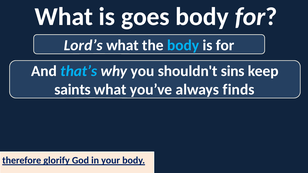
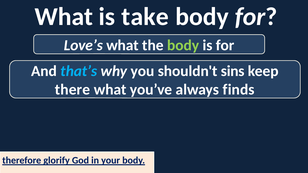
goes: goes -> take (145, 17)
Lord’s: Lord’s -> Love’s (83, 45)
body colour: light blue -> light green (183, 45)
saints: saints -> there (72, 90)
